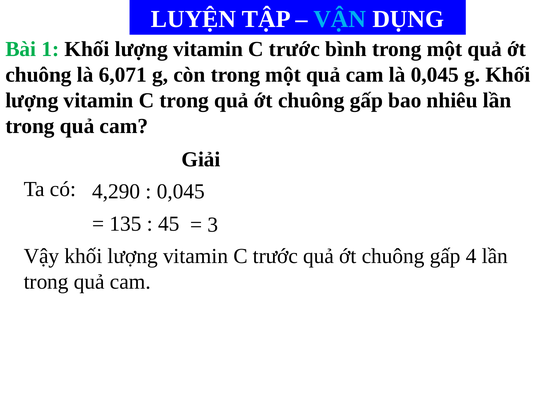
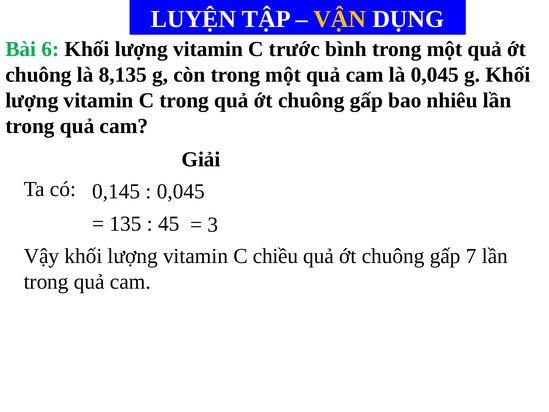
VẬN colour: light blue -> yellow (340, 19)
1: 1 -> 6 (50, 49)
6,071: 6,071 -> 8,135 (123, 75)
4,290: 4,290 -> 0,145 (116, 191)
trước: trước -> chiều (276, 256)
4: 4 -> 7 (471, 256)
